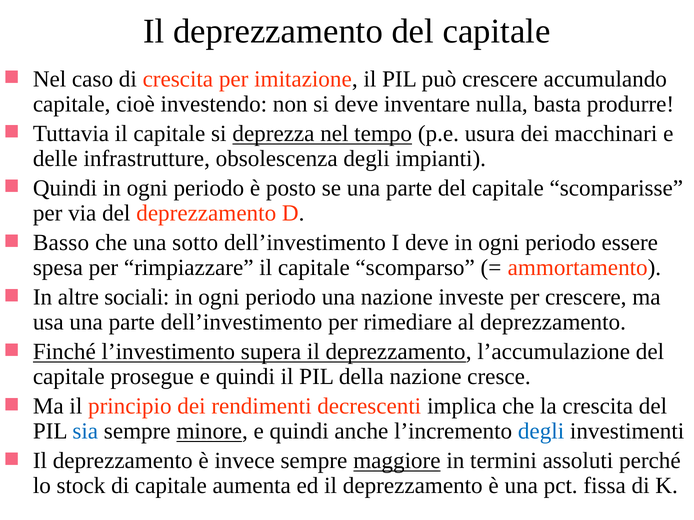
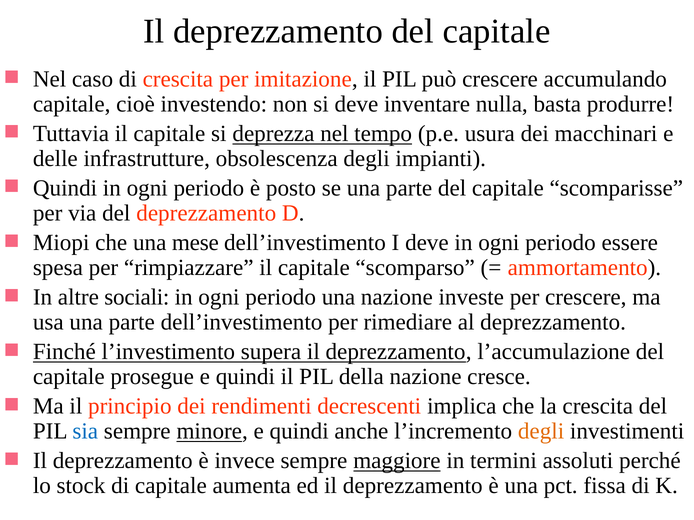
Basso: Basso -> Miopi (61, 243)
sotto: sotto -> mese (195, 243)
degli colour: blue -> orange (541, 432)
